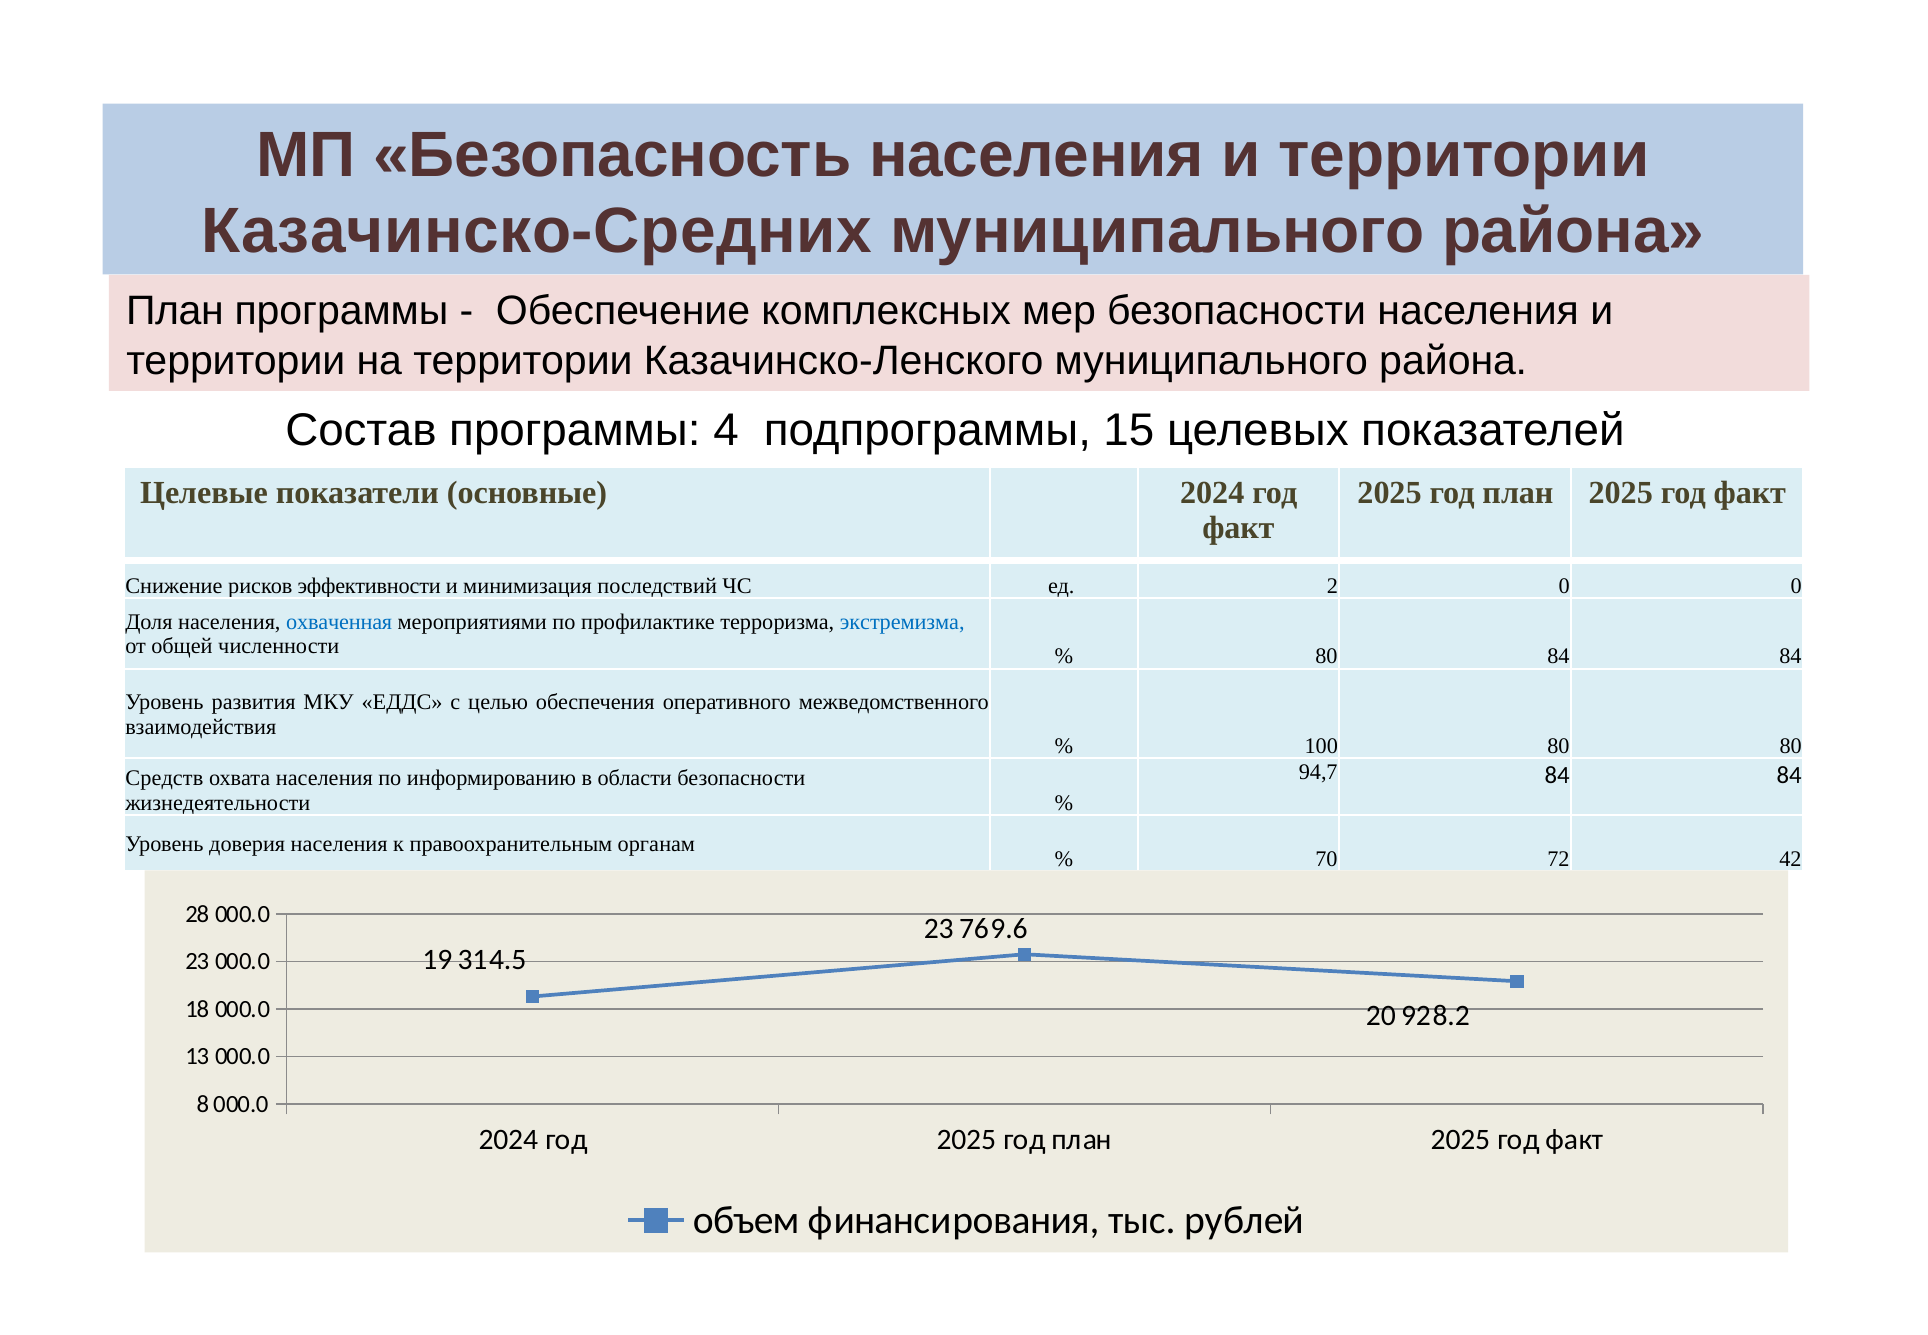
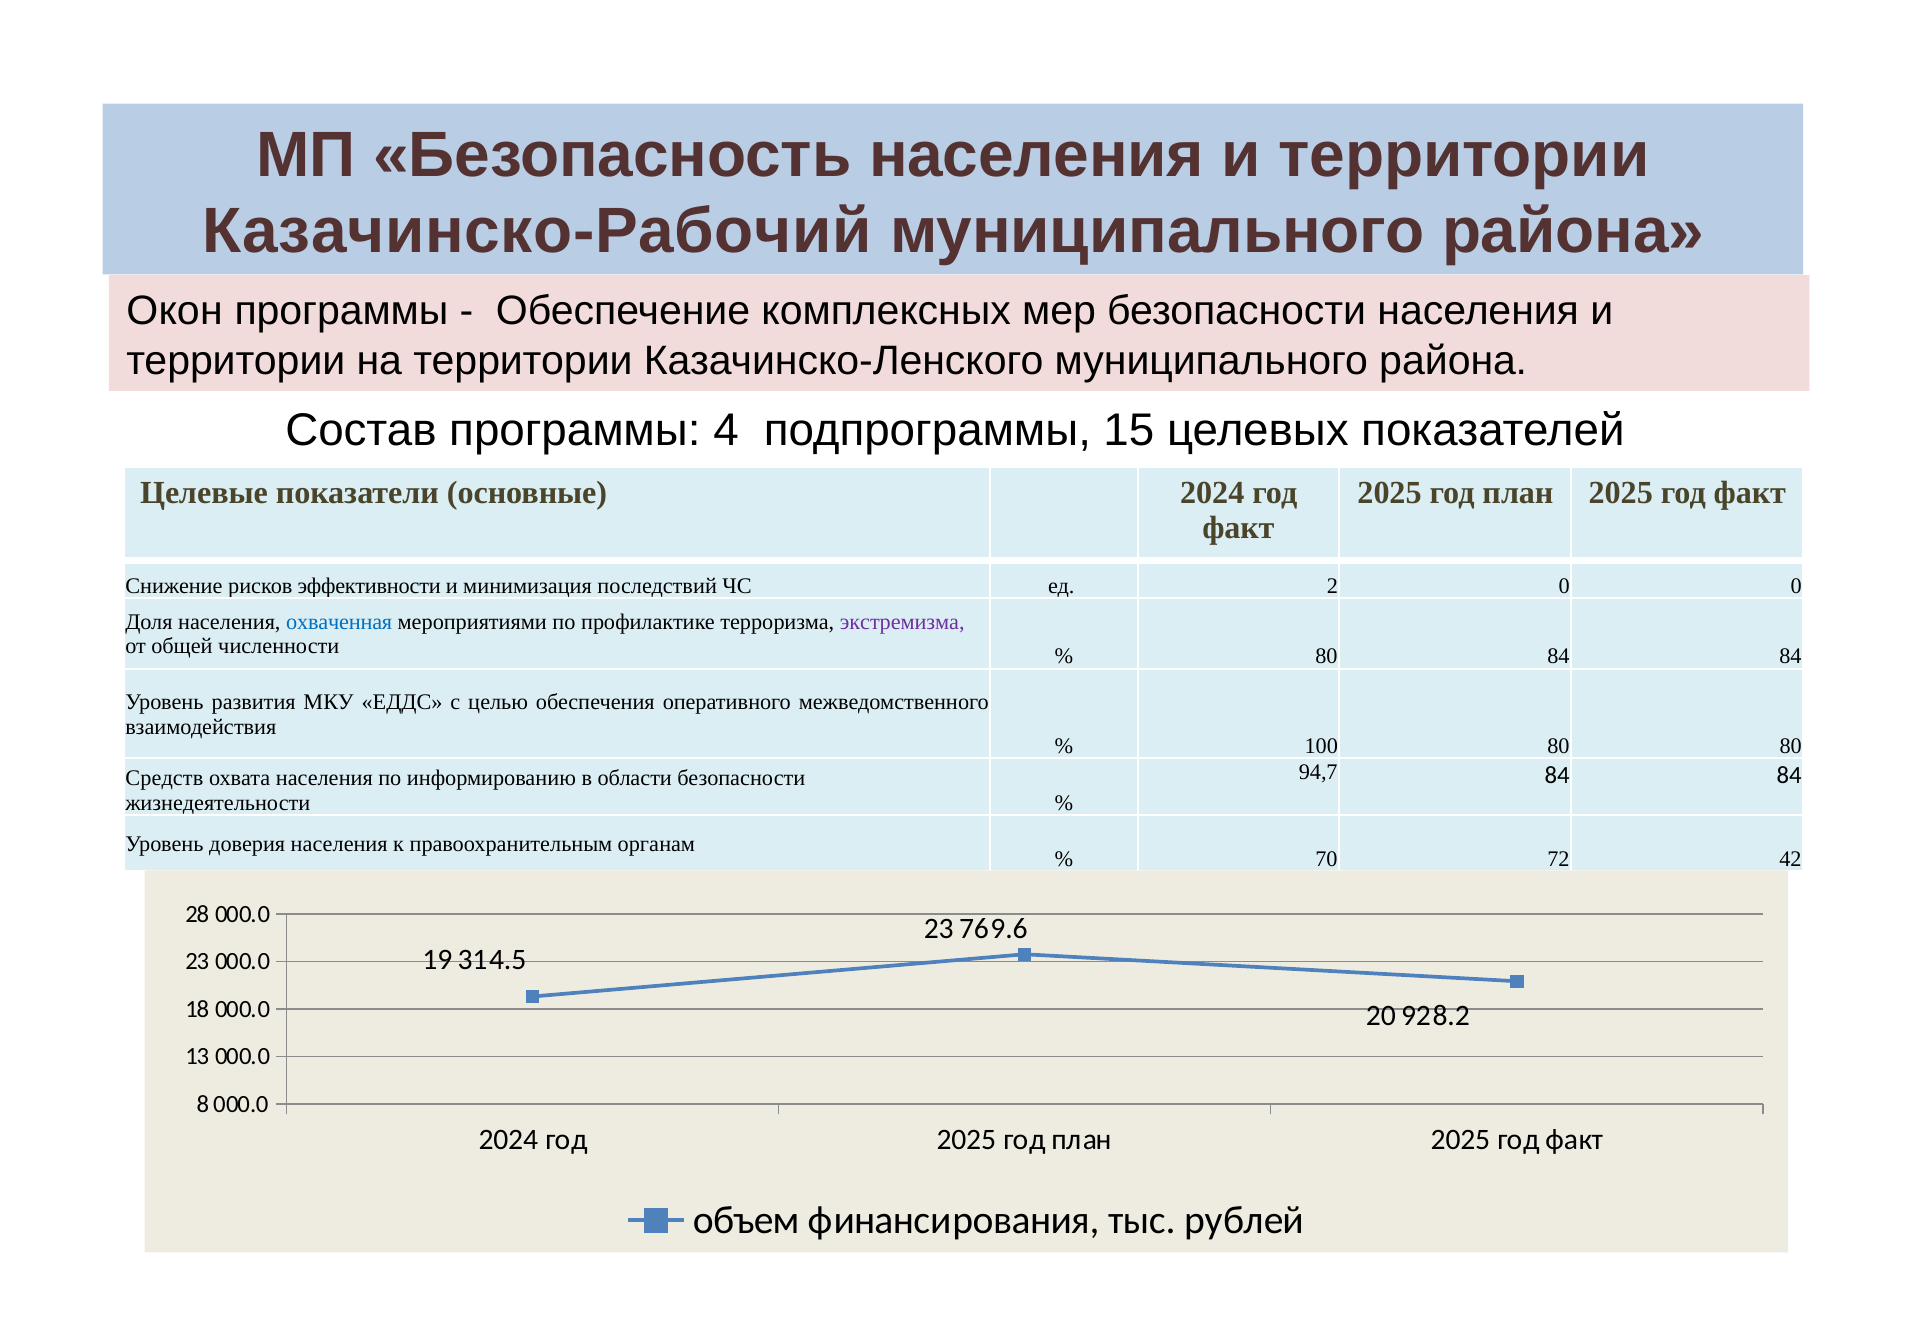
Казачинско-Средних: Казачинско-Средних -> Казачинско-Рабочий (537, 232)
План: План -> Окон (175, 311)
экстремизма colour: blue -> purple (902, 622)
